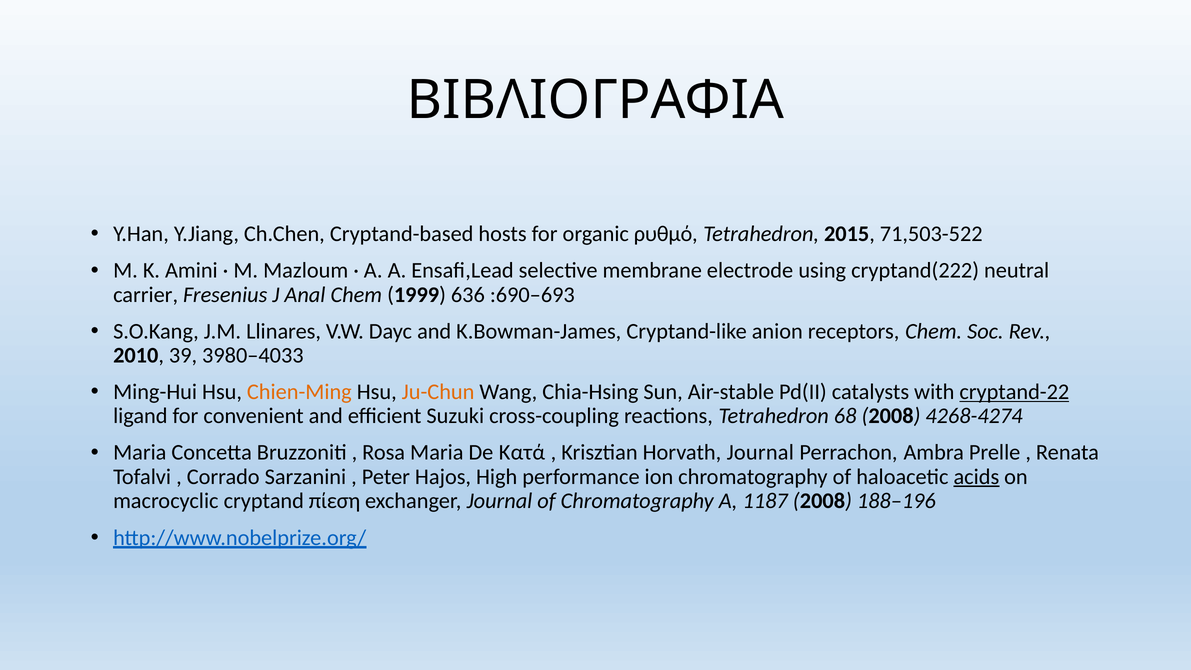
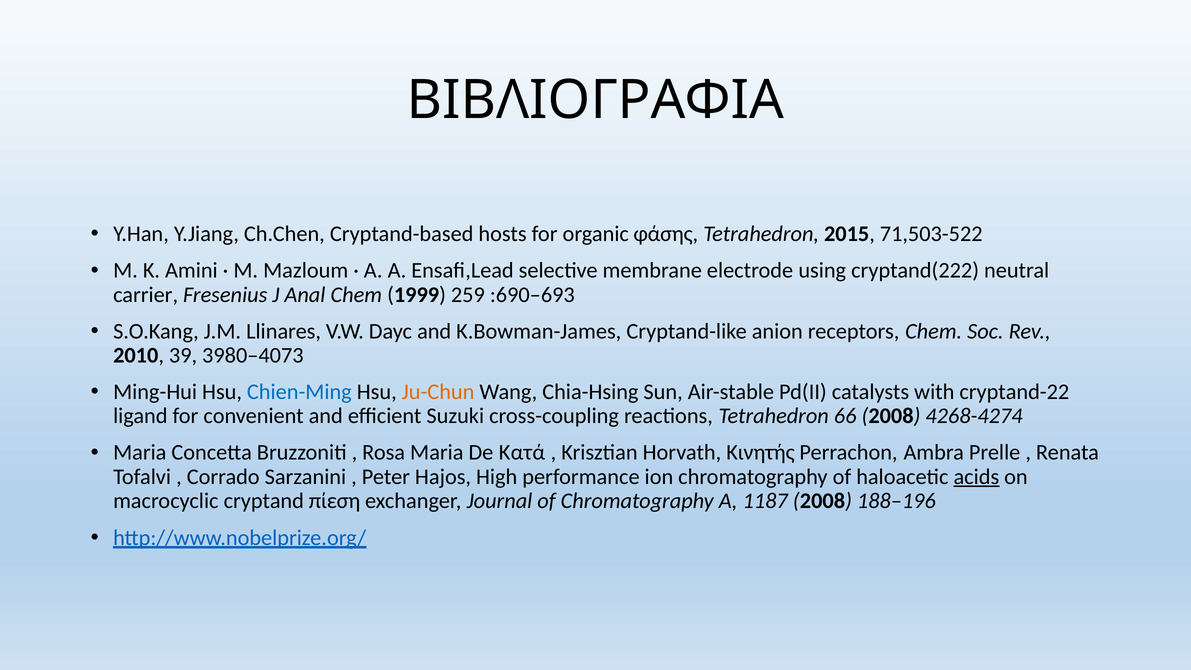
ρυθμό: ρυθμό -> φάσης (666, 234)
636: 636 -> 259 (468, 295)
3980–4033: 3980–4033 -> 3980–4073 (253, 355)
Chien-Ming colour: orange -> blue (299, 392)
cryptand-22 underline: present -> none (1014, 392)
68: 68 -> 66 (845, 416)
Horvath Journal: Journal -> Κινητής (760, 452)
